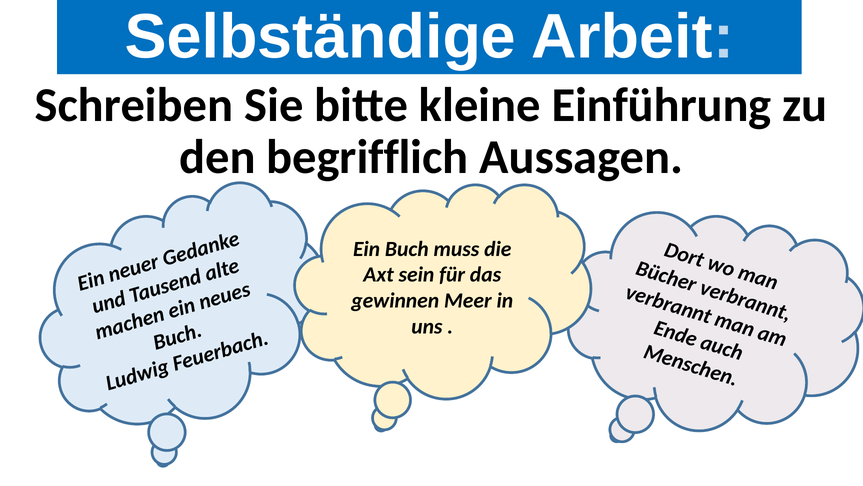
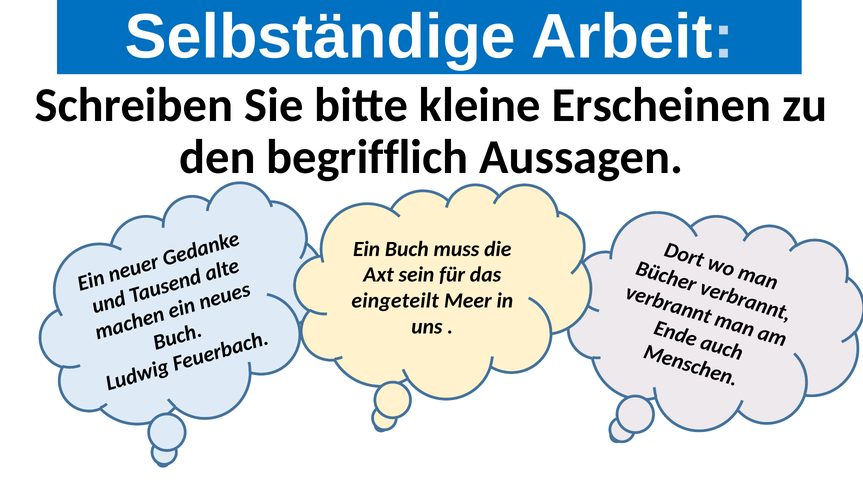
Einführung: Einführung -> Erscheinen (661, 105)
gewinnen: gewinnen -> eingeteilt (395, 300)
